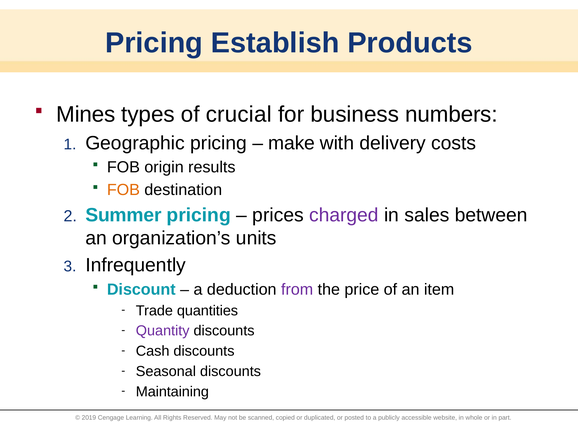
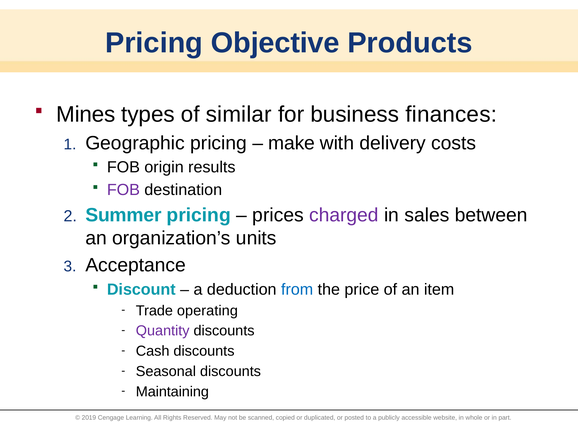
Establish: Establish -> Objective (275, 43)
crucial: crucial -> similar (239, 114)
numbers: numbers -> finances (451, 114)
FOB colour: orange -> purple (123, 190)
Infrequently: Infrequently -> Acceptance (136, 265)
from colour: purple -> blue (297, 289)
quantities: quantities -> operating (207, 310)
